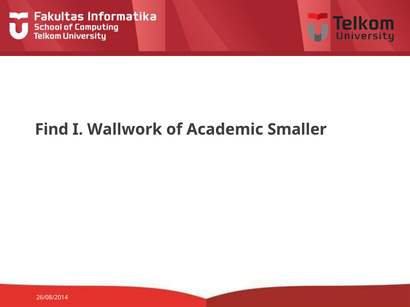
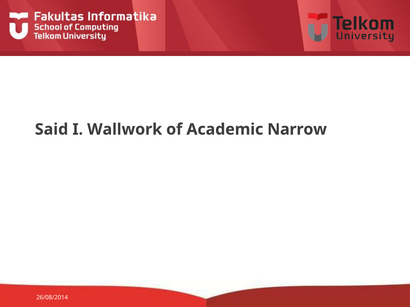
Find: Find -> Said (52, 130)
Smaller: Smaller -> Narrow (297, 130)
